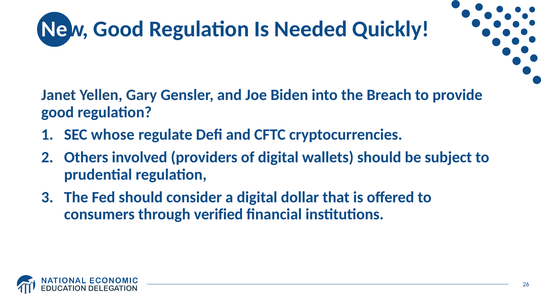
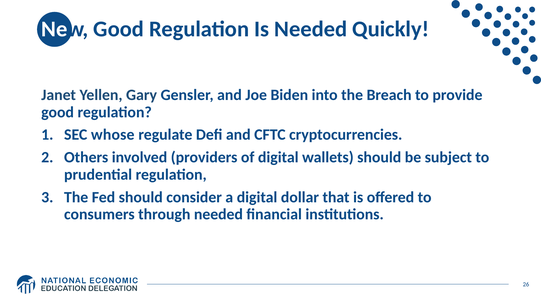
through verified: verified -> needed (218, 214)
